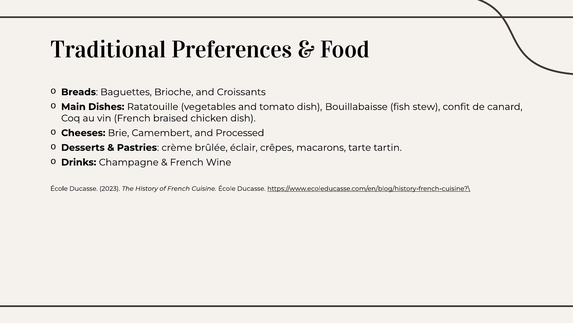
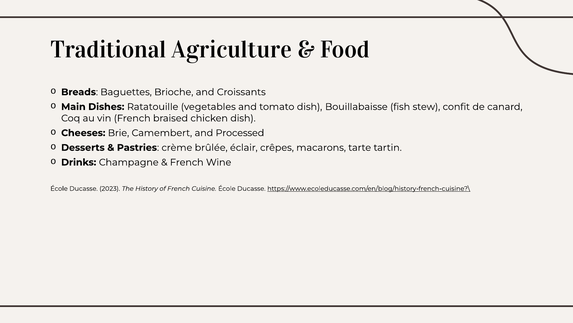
Preferences: Preferences -> Agriculture (232, 50)
